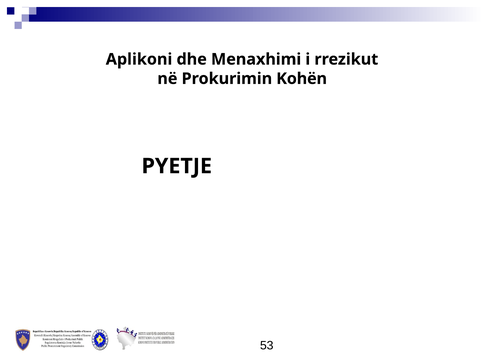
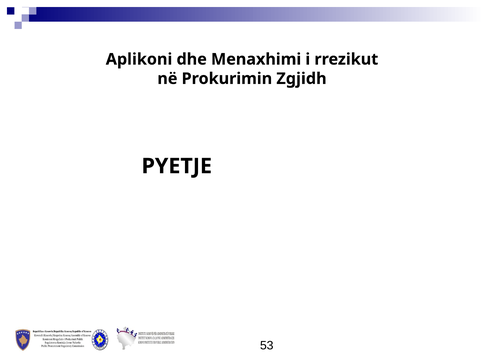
Kohën: Kohën -> Zgjidh (302, 79)
